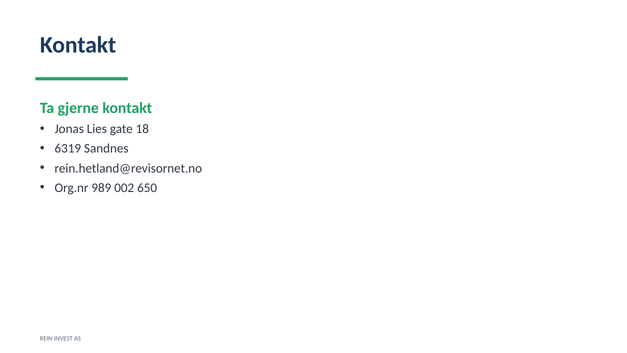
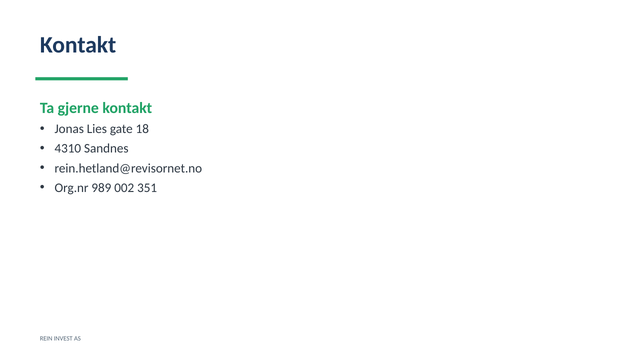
6319: 6319 -> 4310 (68, 149)
650: 650 -> 351 (147, 188)
